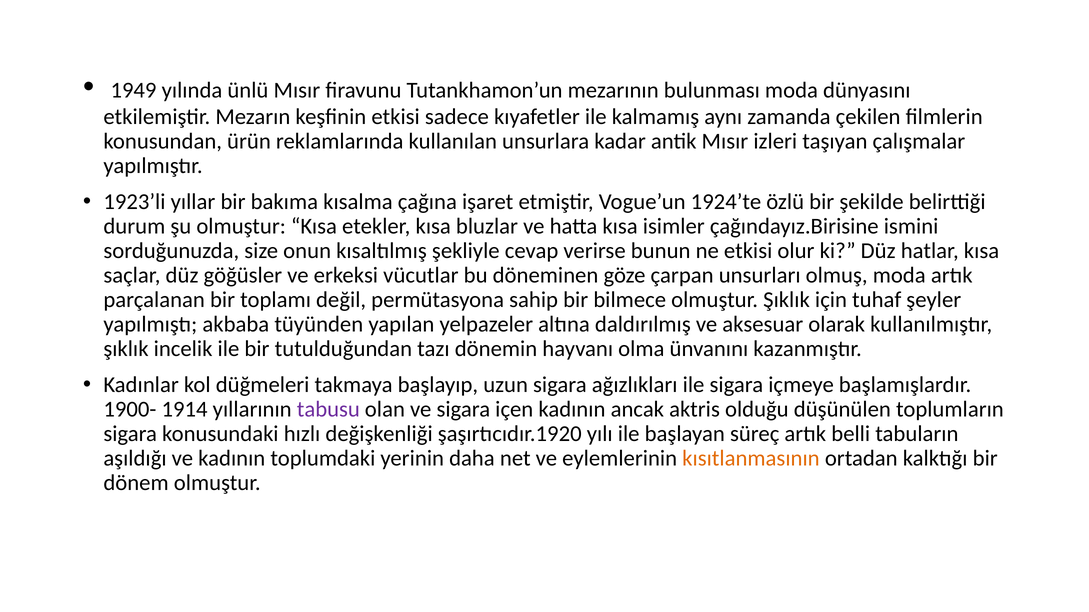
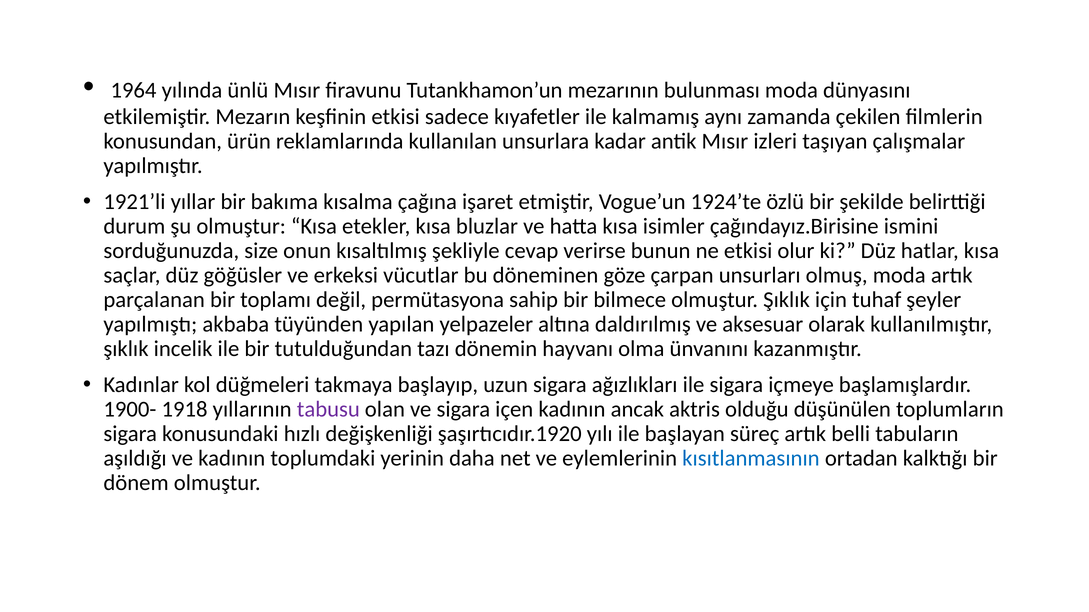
1949: 1949 -> 1964 (133, 90)
1923’li: 1923’li -> 1921’li (134, 202)
1914: 1914 -> 1918 (185, 409)
kısıtlanmasının colour: orange -> blue (751, 459)
